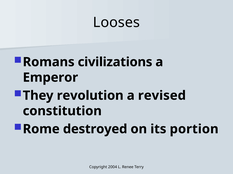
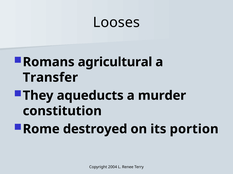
civilizations: civilizations -> agricultural (115, 62)
Emperor: Emperor -> Transfer (50, 78)
revolution: revolution -> aqueducts (90, 96)
revised: revised -> murder (162, 96)
